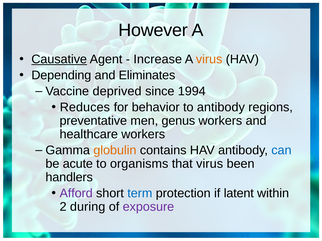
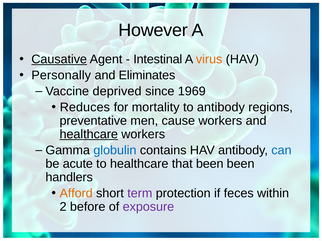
Increase: Increase -> Intestinal (158, 59)
Depending: Depending -> Personally (61, 75)
1994: 1994 -> 1969 (192, 91)
behavior: behavior -> mortality (156, 107)
genus: genus -> cause (178, 121)
healthcare underline: none -> present (89, 134)
globulin colour: orange -> blue (115, 150)
to organisms: organisms -> healthcare (139, 164)
that virus: virus -> been (210, 164)
Afford colour: purple -> orange (76, 194)
term colour: blue -> purple (140, 194)
latent: latent -> feces (239, 194)
during: during -> before (88, 207)
